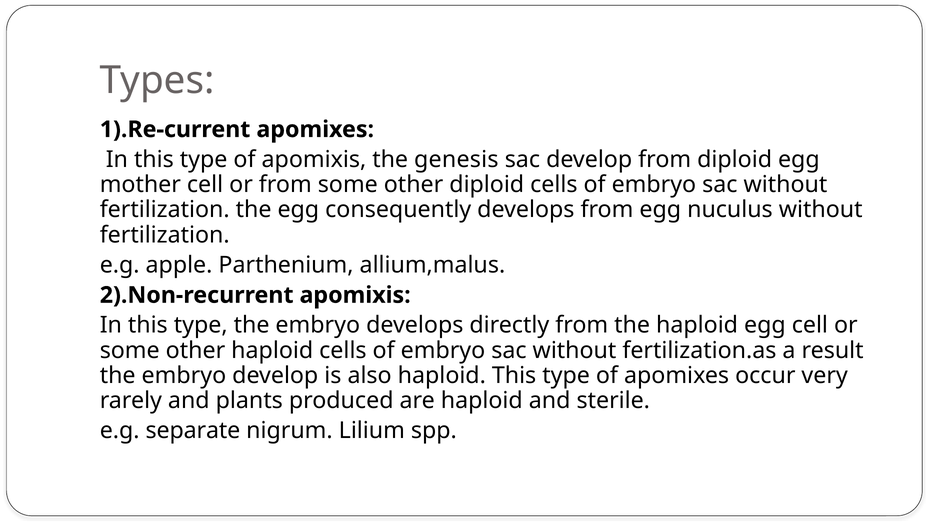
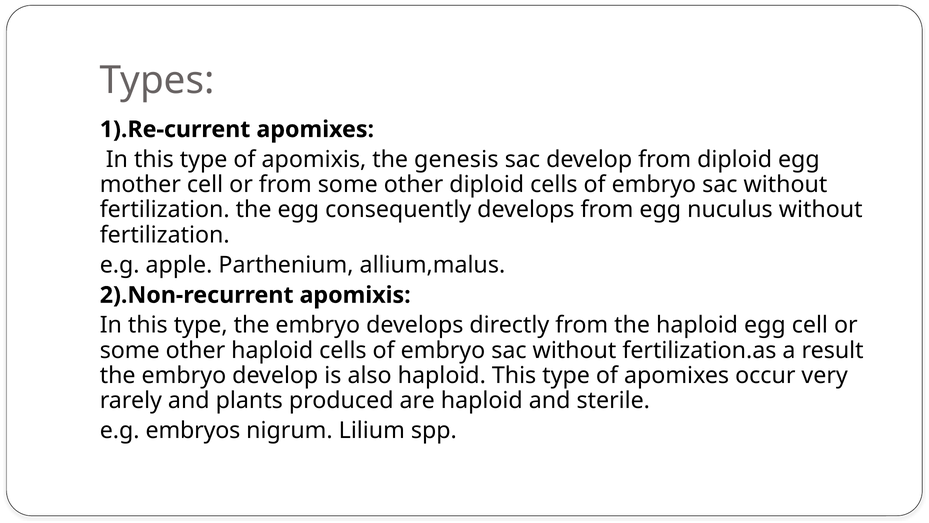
separate: separate -> embryos (193, 430)
